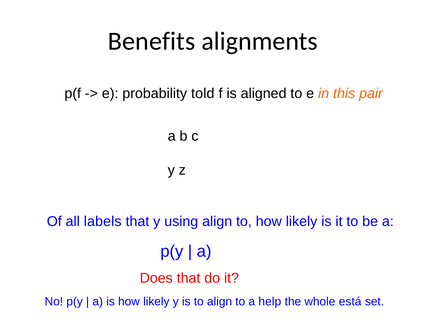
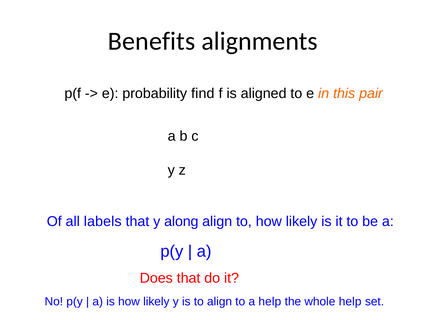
told: told -> find (203, 93)
using: using -> along (181, 221)
whole está: está -> help (350, 301)
